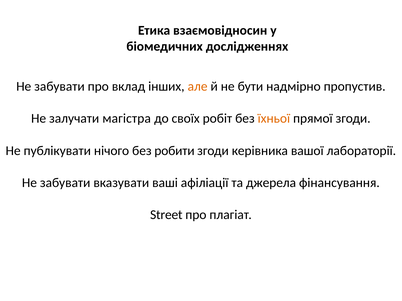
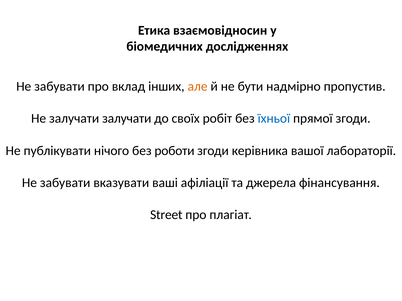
залучати магістра: магістра -> залучати (127, 119)
їхньої colour: orange -> blue (274, 119)
робити: робити -> роботи (174, 151)
